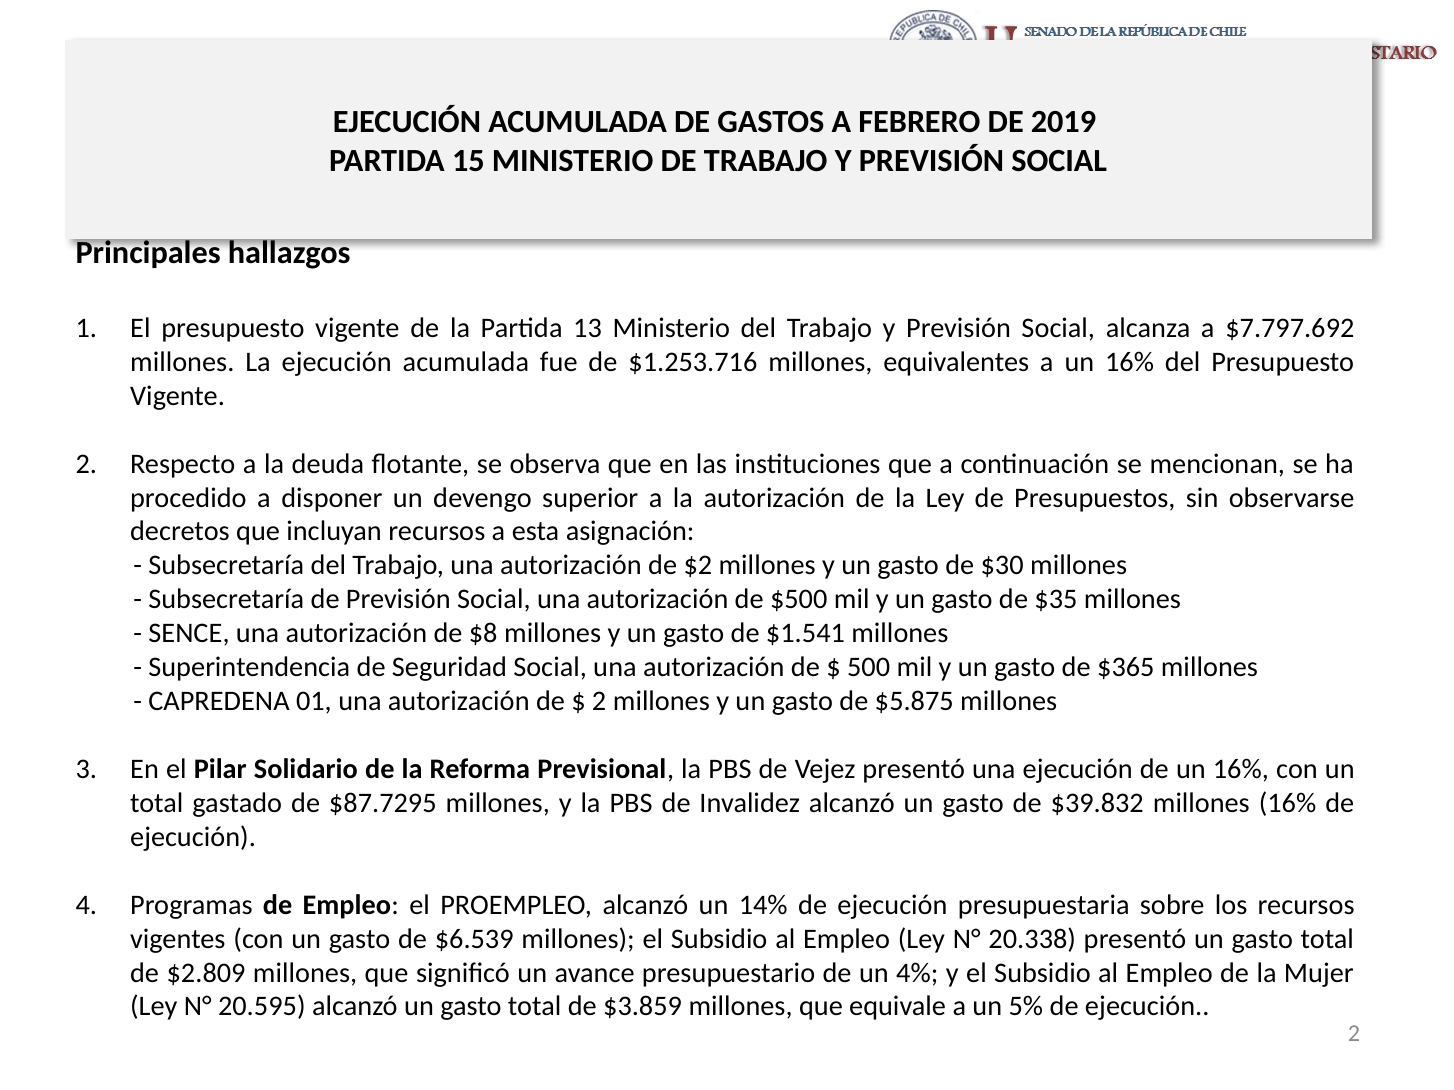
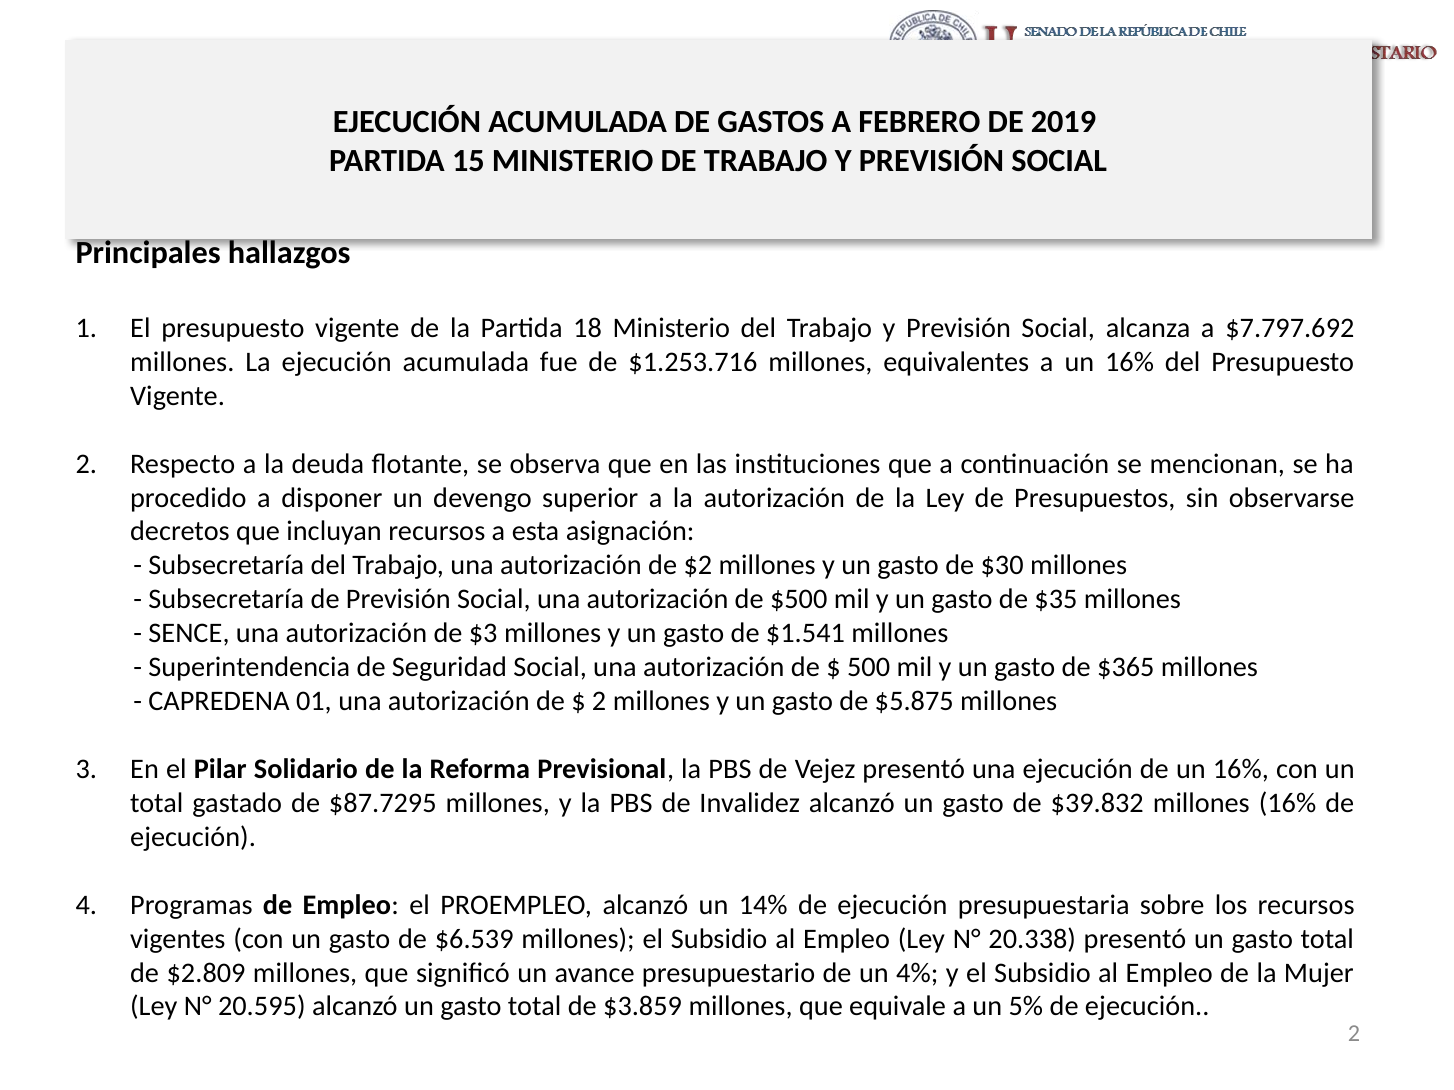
13: 13 -> 18 (588, 328)
$8: $8 -> $3 (483, 634)
